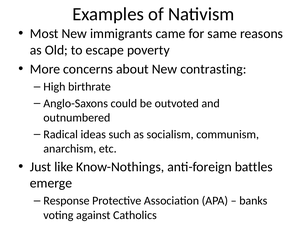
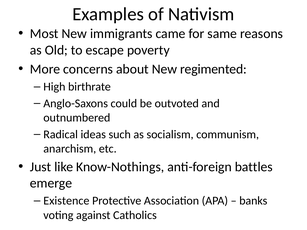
contrasting: contrasting -> regimented (213, 69)
Response: Response -> Existence (66, 201)
